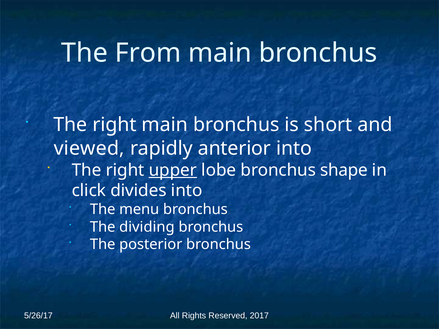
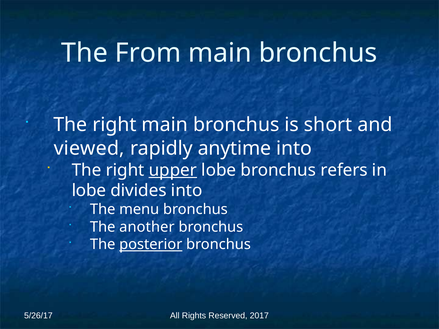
anterior: anterior -> anytime (234, 148)
shape: shape -> refers (344, 170)
click: click -> lobe (89, 191)
dividing: dividing -> another (147, 227)
posterior underline: none -> present (151, 245)
